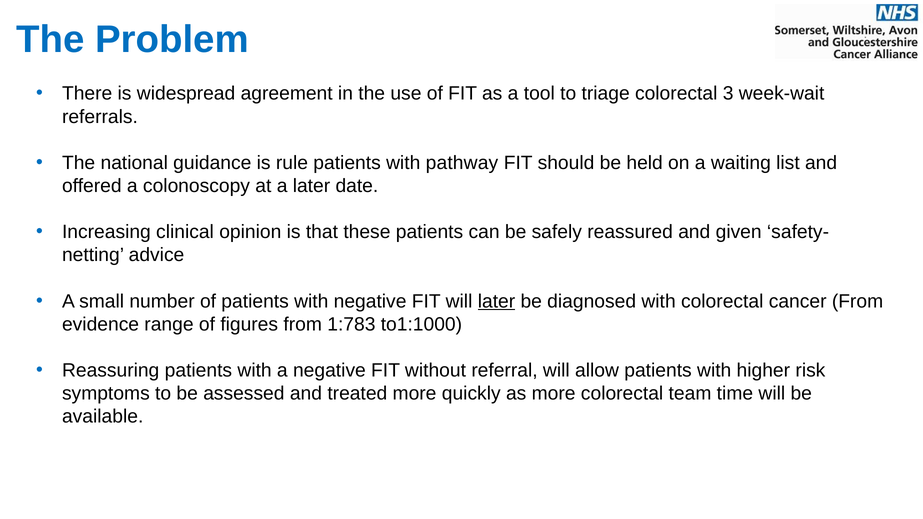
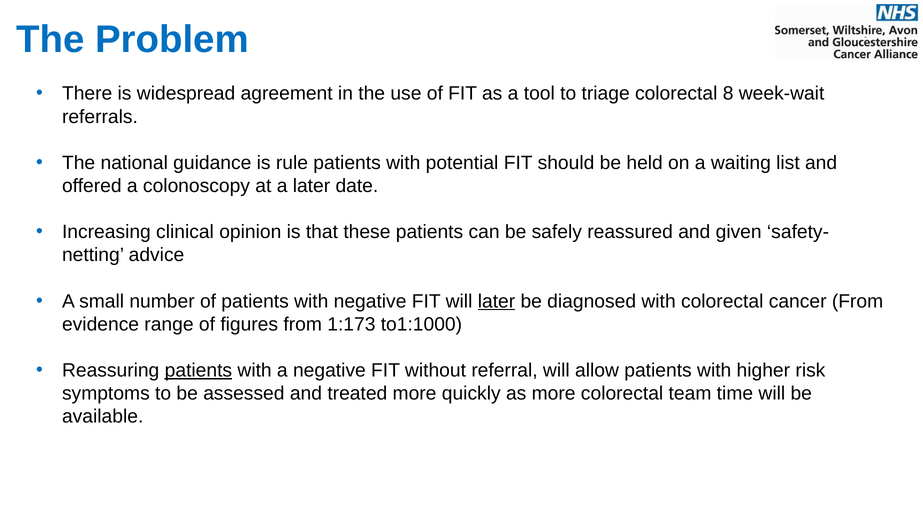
3: 3 -> 8 (728, 94)
pathway: pathway -> potential (462, 163)
1:783: 1:783 -> 1:173 (351, 324)
patients underline: none -> present (198, 371)
